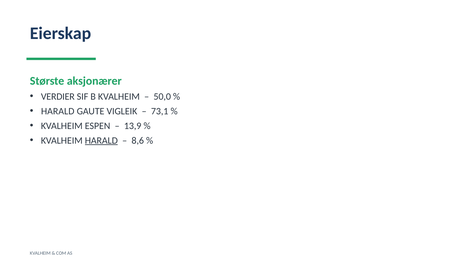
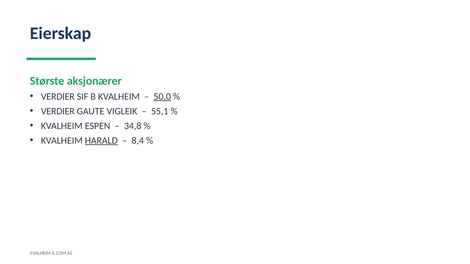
50,0 underline: none -> present (162, 97)
HARALD: HARALD -> VERDIER (58, 111)
73,1: 73,1 -> 55,1 (160, 111)
13,9: 13,9 -> 34,8 (133, 126)
8,6: 8,6 -> 8,4 (138, 141)
